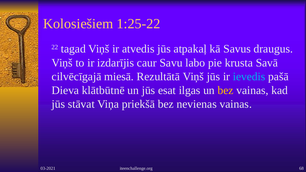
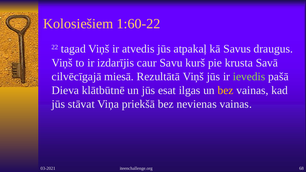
1:25-22: 1:25-22 -> 1:60-22 (139, 24)
labo: labo -> kurš (195, 63)
ievedis colour: light blue -> light green (249, 77)
